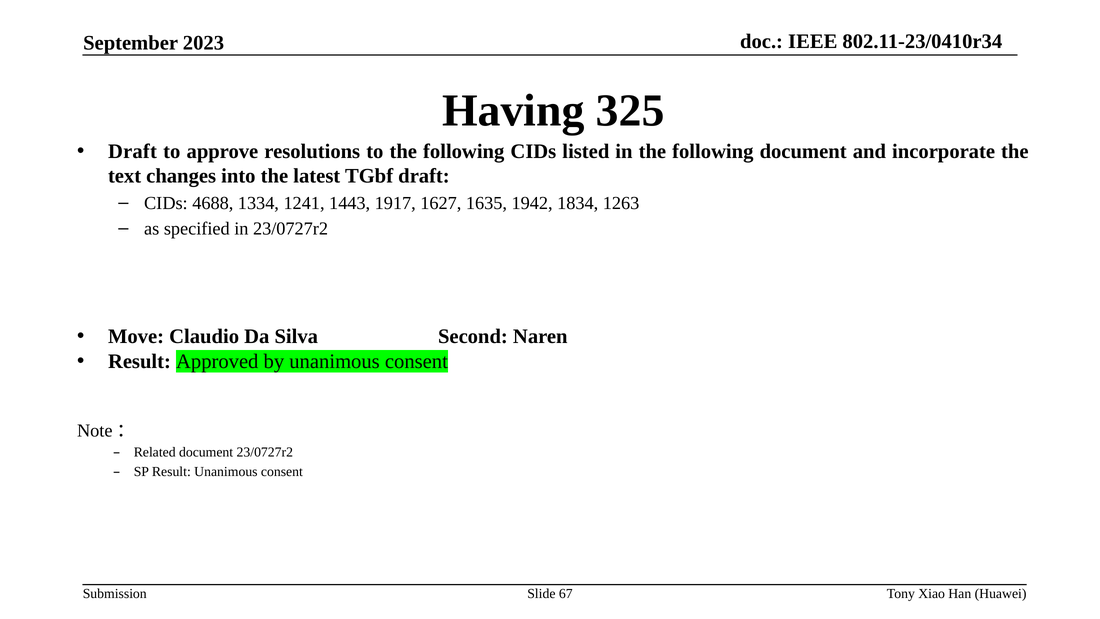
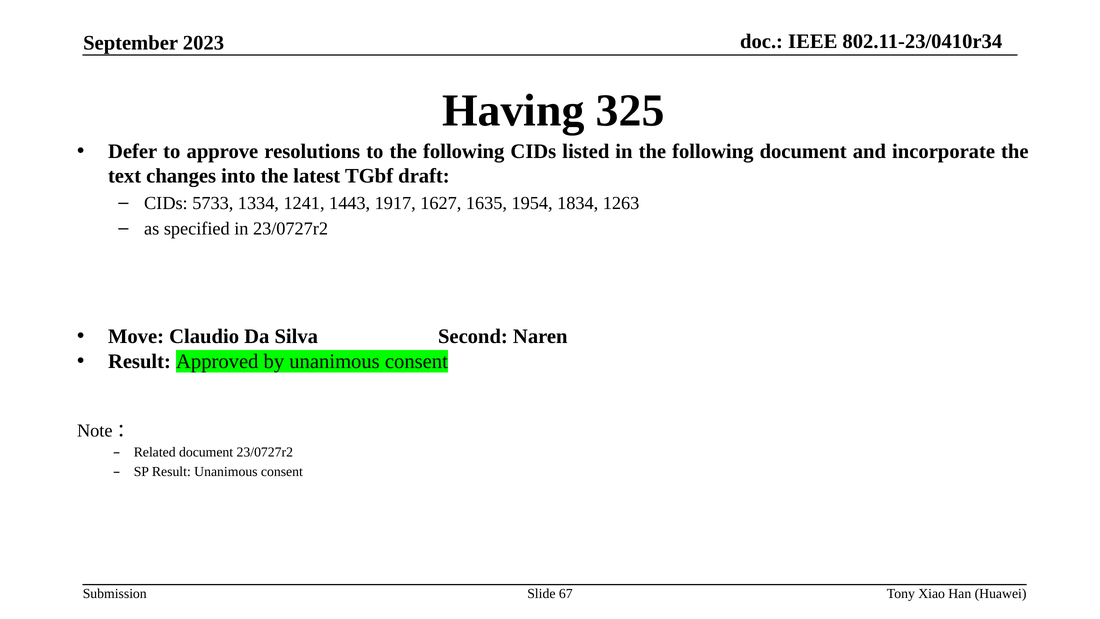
Draft: Draft -> Defer (133, 151)
4688: 4688 -> 5733 (213, 203)
1942: 1942 -> 1954 (532, 203)
